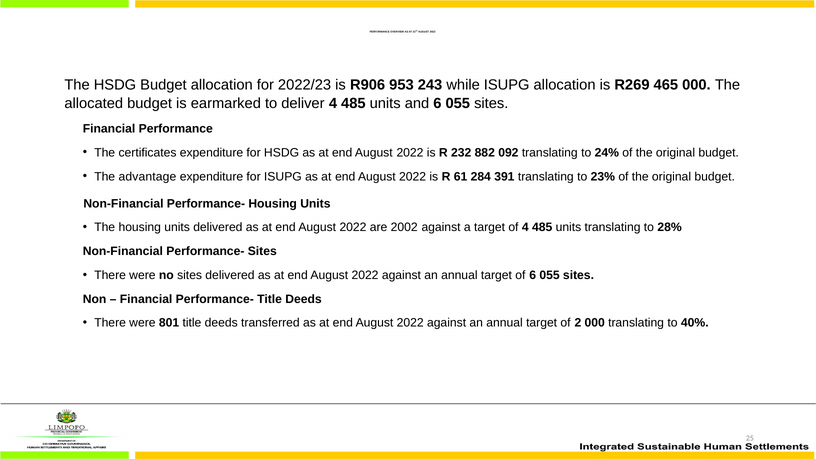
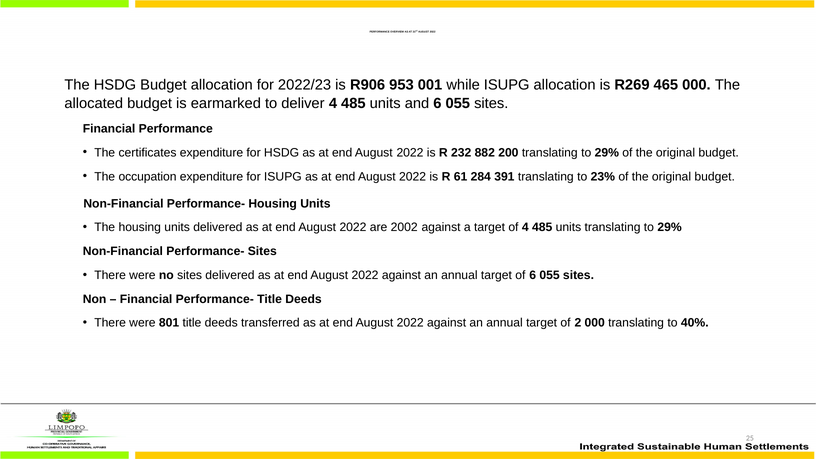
243: 243 -> 001 (430, 85)
092: 092 -> 200 (508, 153)
24%: 24% -> 29% (607, 153)
advantage: advantage -> occupation (148, 177)
units translating to 28%: 28% -> 29% (670, 227)
